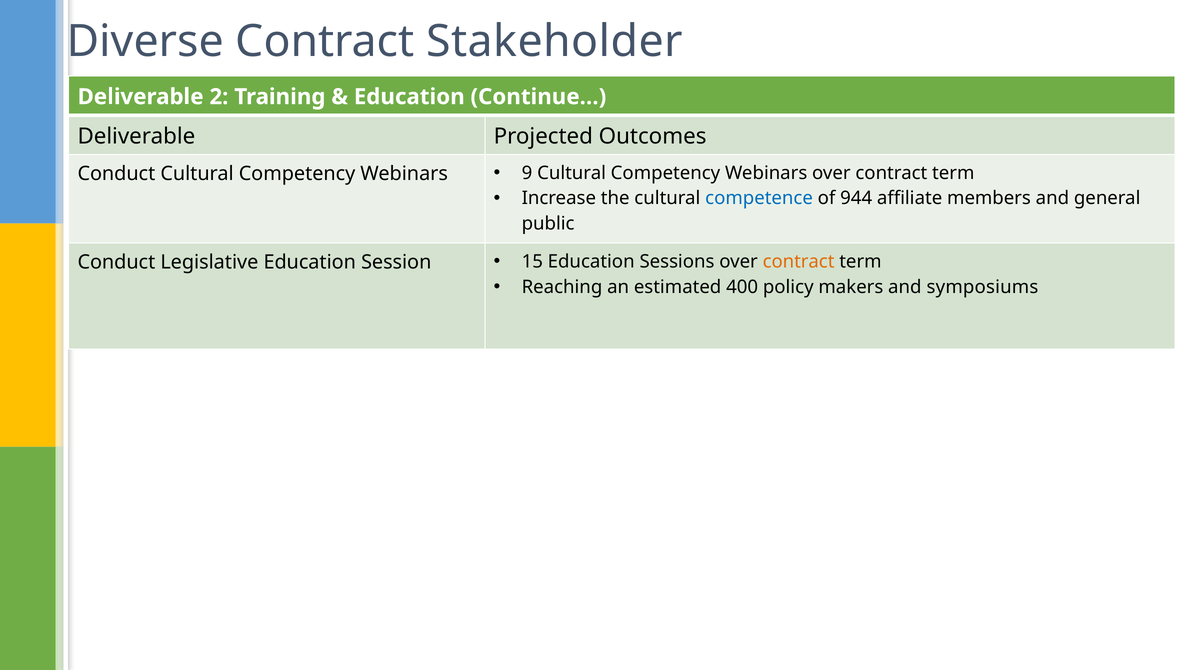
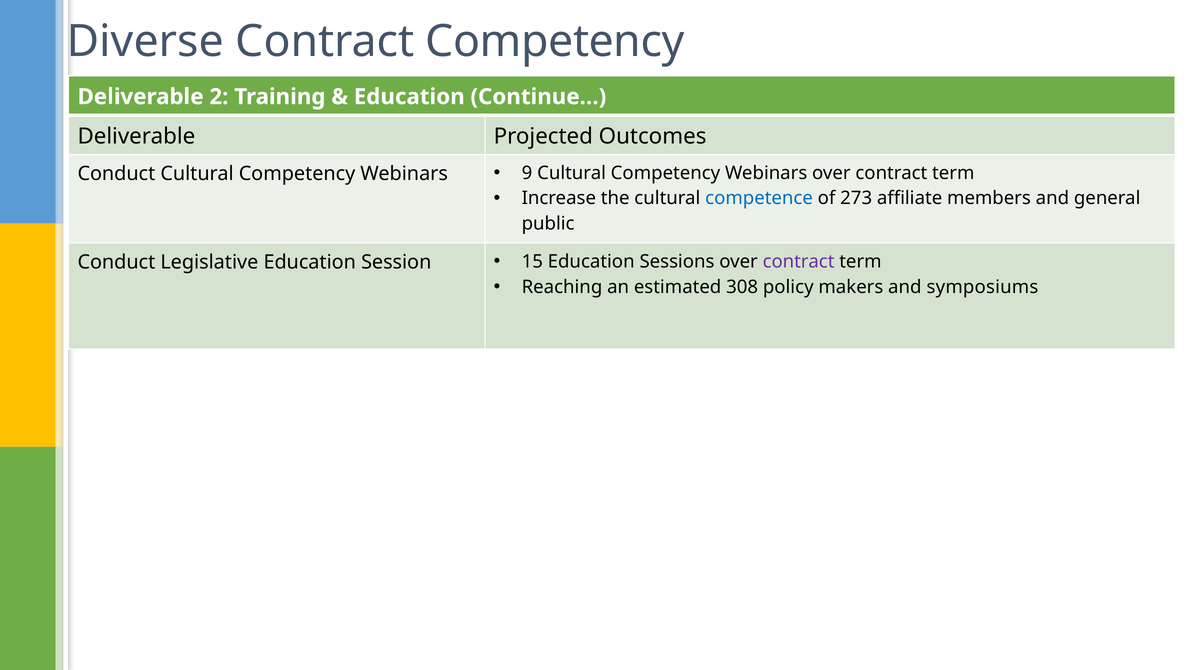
Contract Stakeholder: Stakeholder -> Competency (555, 41)
944: 944 -> 273 (856, 198)
contract colour: orange -> purple (799, 262)
400: 400 -> 308 (742, 287)
